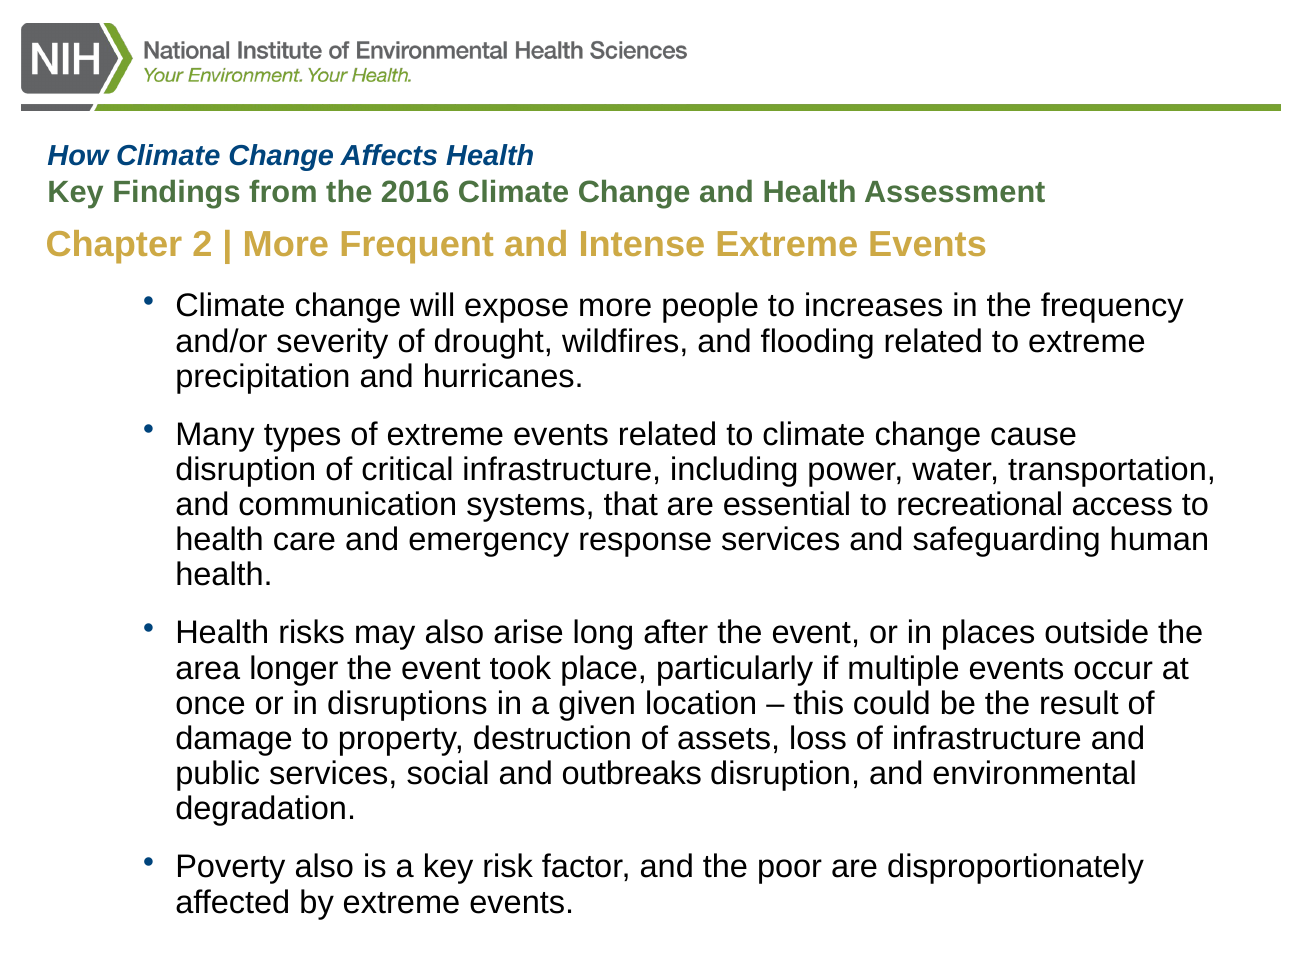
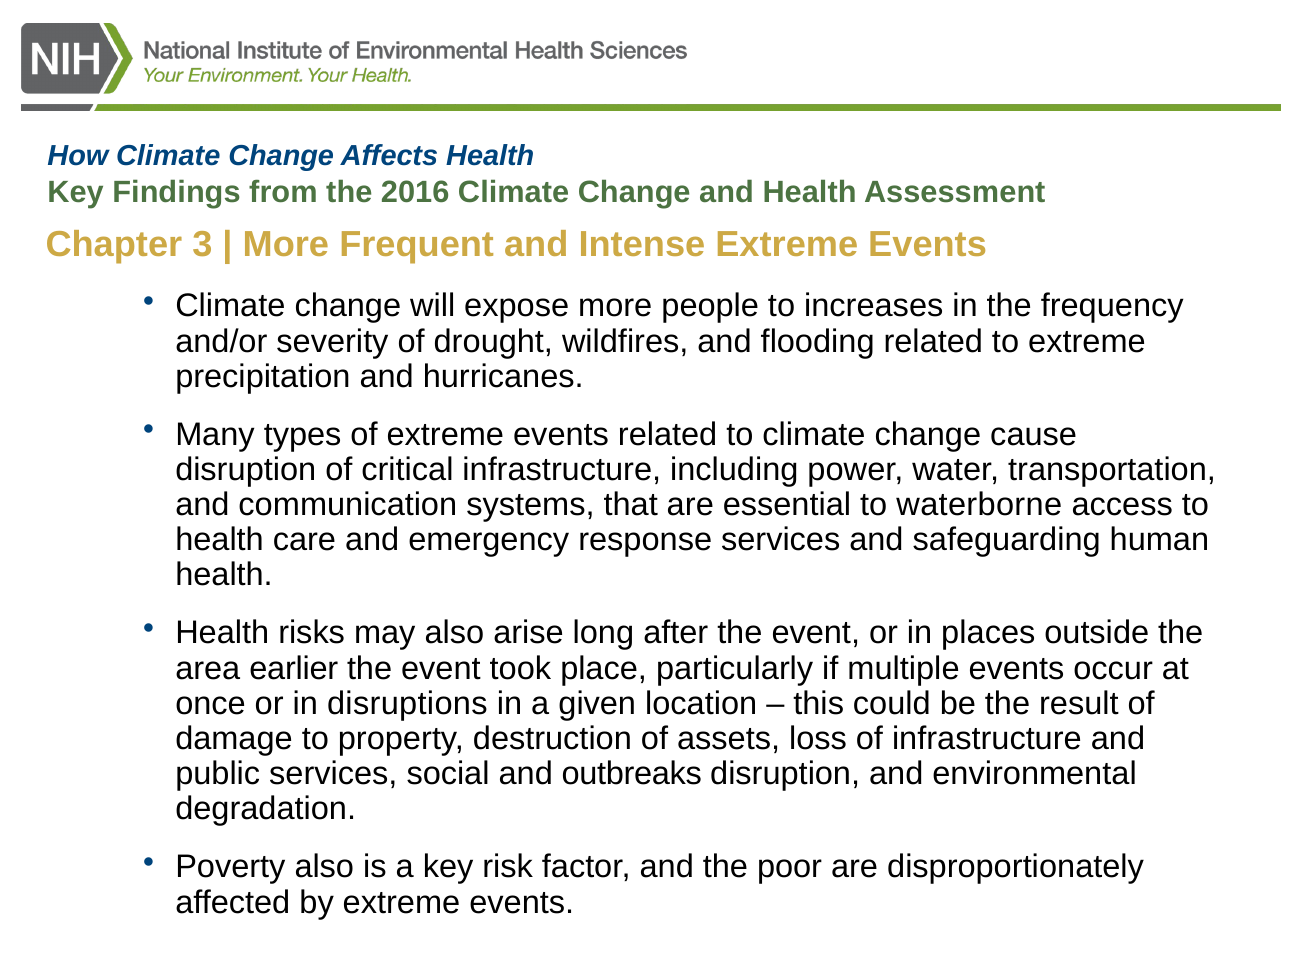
2: 2 -> 3 (202, 245)
recreational: recreational -> waterborne (979, 505)
longer: longer -> earlier (294, 668)
